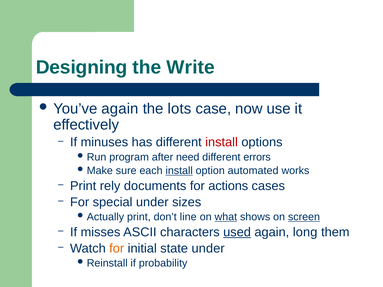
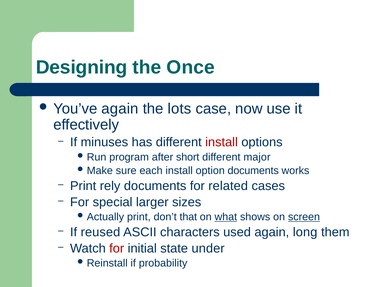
Write: Write -> Once (191, 67)
need: need -> short (188, 157)
errors: errors -> major (257, 157)
install underline: present -> none (179, 171)
option automated: automated -> documents (253, 171)
actions: actions -> related (228, 186)
special under: under -> larger (152, 202)
line: line -> that (188, 217)
misses: misses -> reused (100, 232)
used underline: present -> none (237, 232)
for colour: orange -> red (117, 249)
